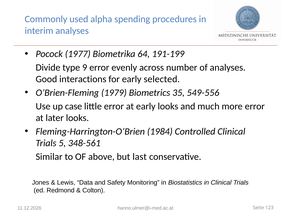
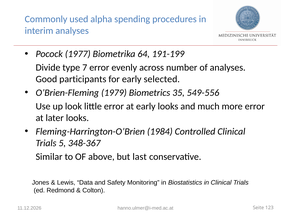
9: 9 -> 7 (85, 68)
interactions: interactions -> participants (83, 79)
case: case -> look (73, 106)
348-561: 348-561 -> 348-367 (84, 143)
